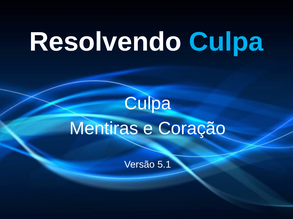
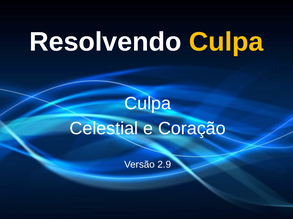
Culpa colour: light blue -> yellow (226, 42)
Mentiras: Mentiras -> Celestial (104, 129)
5.1: 5.1 -> 2.9 (164, 165)
